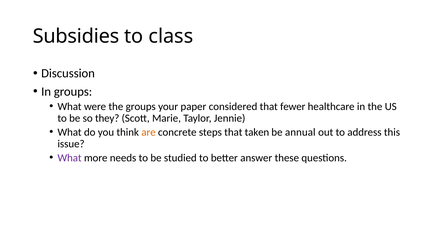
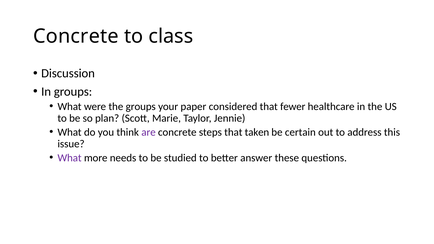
Subsidies: Subsidies -> Concrete (76, 36)
they: they -> plan (107, 118)
are colour: orange -> purple (149, 132)
annual: annual -> certain (300, 132)
